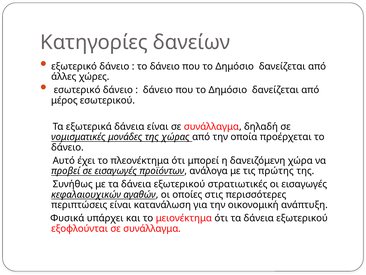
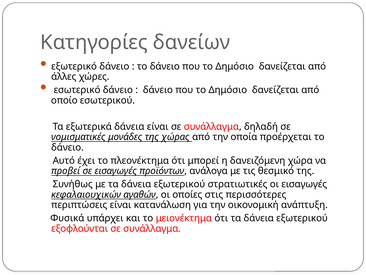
μέρος: μέρος -> οποίο (64, 100)
πρώτης: πρώτης -> θεσμικό (276, 171)
